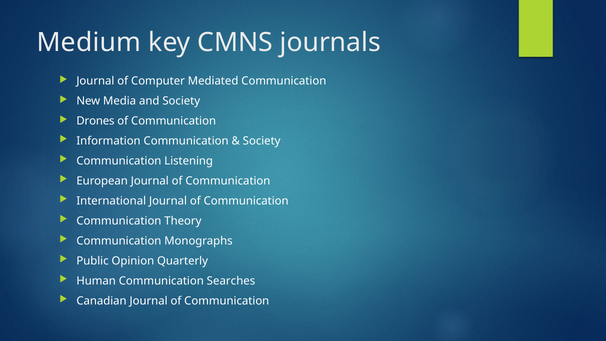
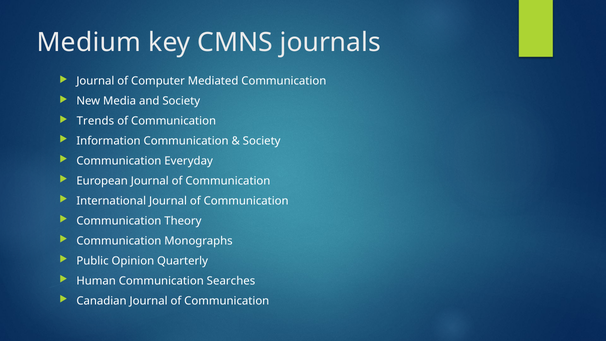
Drones: Drones -> Trends (95, 121)
Listening: Listening -> Everyday (189, 161)
